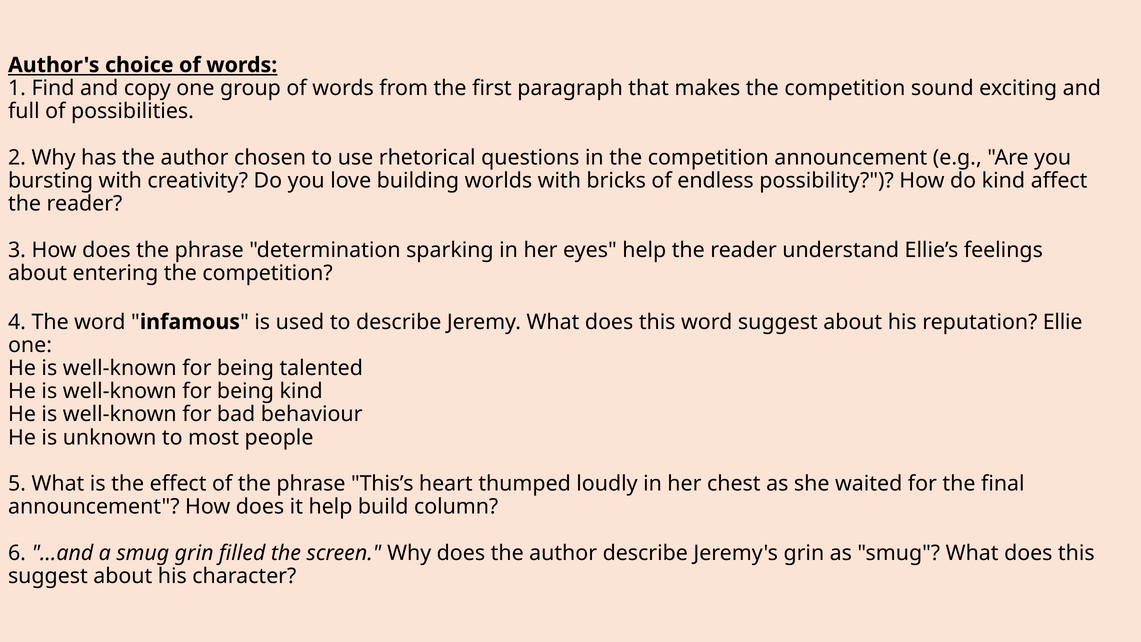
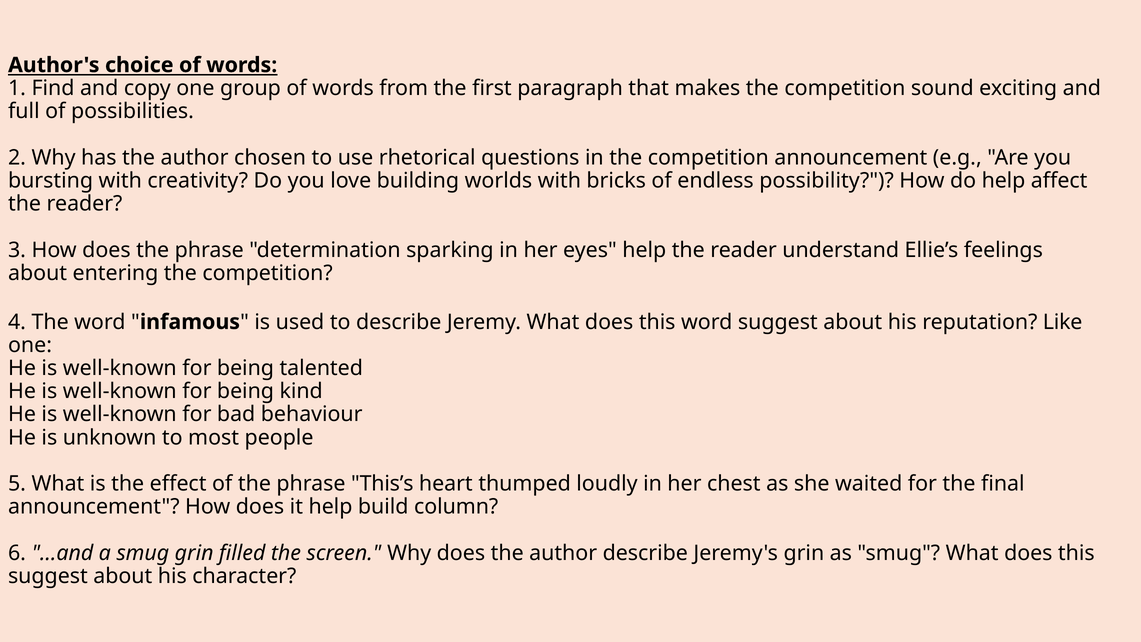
do kind: kind -> help (1004, 181)
Ellie: Ellie -> Like (1063, 322)
